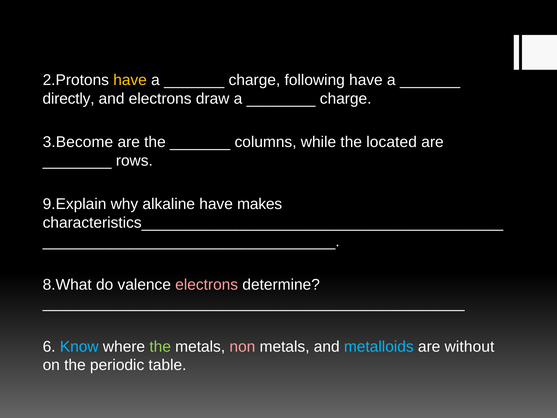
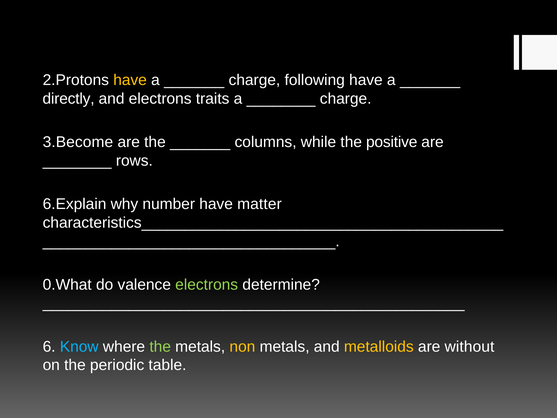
draw: draw -> traits (213, 99)
located: located -> positive (392, 142)
9.Explain: 9.Explain -> 6.Explain (75, 204)
alkaline: alkaline -> number (169, 204)
makes: makes -> matter (259, 204)
8.What: 8.What -> 0.What (67, 284)
electrons colour: pink -> light green (207, 284)
non colour: pink -> yellow (242, 346)
metalloids colour: light blue -> yellow (379, 346)
